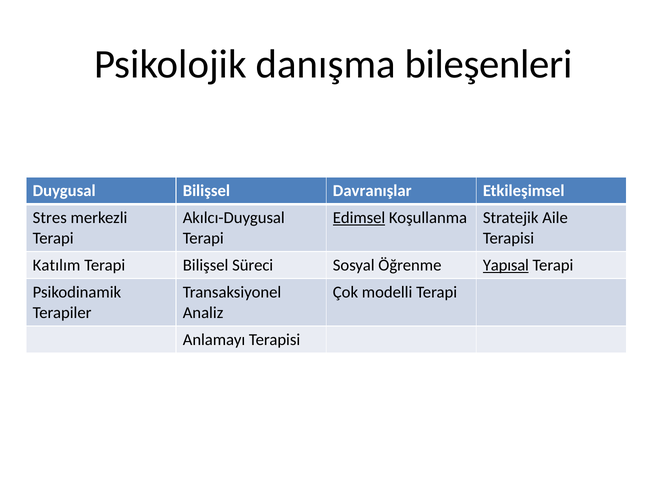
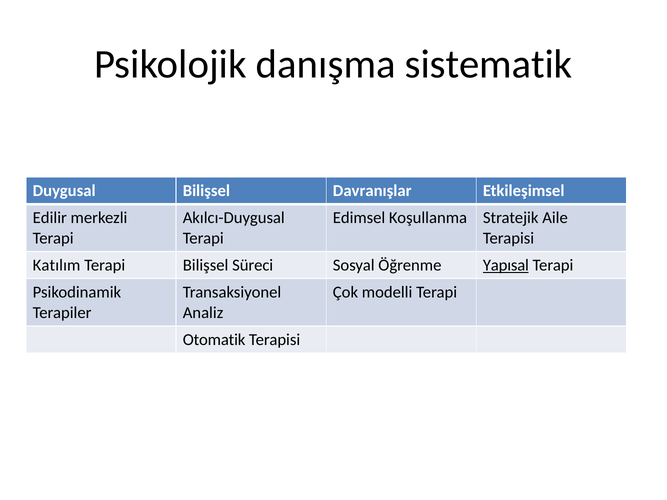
bileşenleri: bileşenleri -> sistematik (488, 65)
Stres: Stres -> Edilir (50, 218)
Edimsel underline: present -> none (359, 218)
Anlamayı: Anlamayı -> Otomatik (214, 340)
